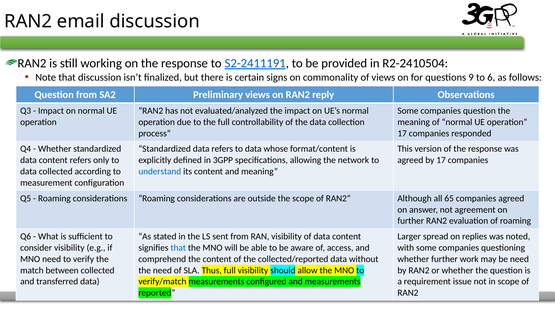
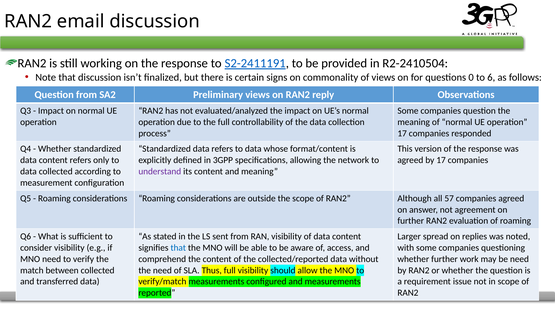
9: 9 -> 0 (471, 77)
understand colour: blue -> purple (160, 172)
65: 65 -> 57 (449, 198)
